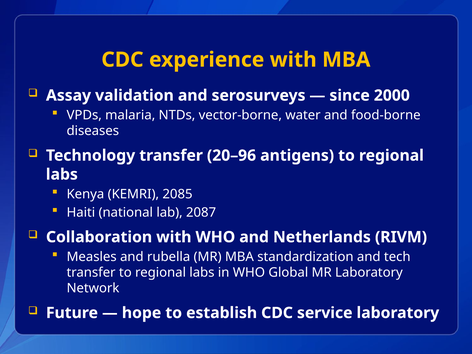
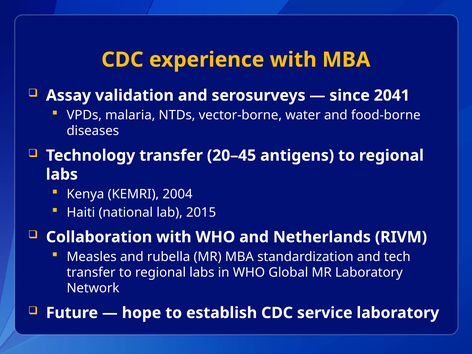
2000: 2000 -> 2041 (392, 95)
20–96: 20–96 -> 20–45 (231, 156)
2085: 2085 -> 2004 (177, 194)
2087: 2087 -> 2015 (201, 213)
